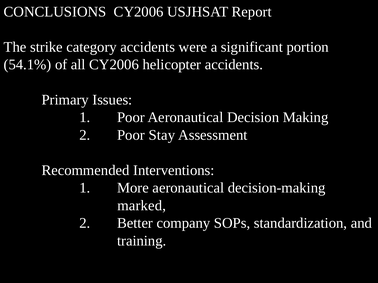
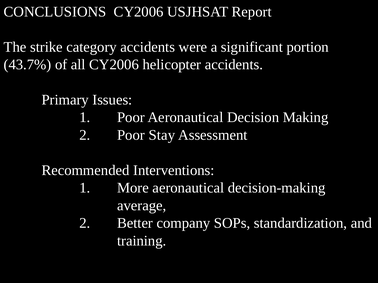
54.1%: 54.1% -> 43.7% (28, 65)
marked: marked -> average (142, 206)
